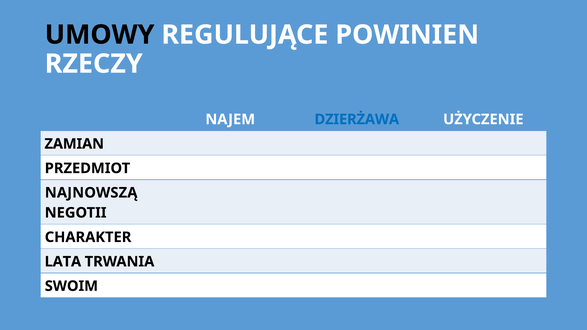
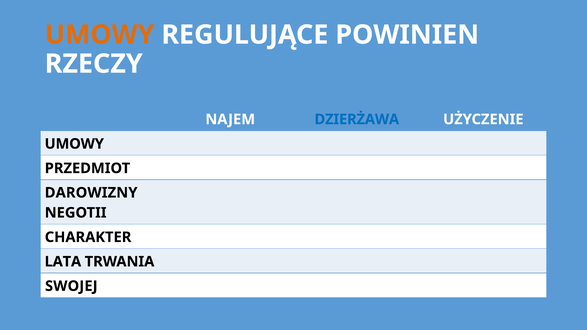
UMOWY colour: black -> orange (100, 35)
ZAMIAN: ZAMIAN -> UMOWY (74, 144)
NAJNOWSZĄ: NAJNOWSZĄ -> DAROWIZNY (91, 193)
SWOIM: SWOIM -> SWOJEJ (71, 286)
